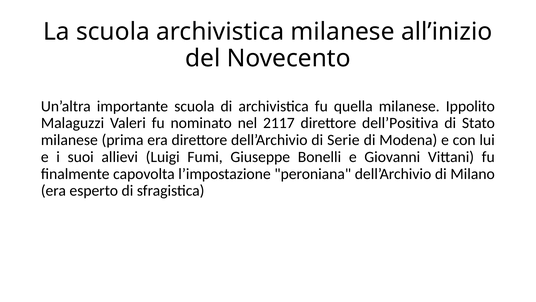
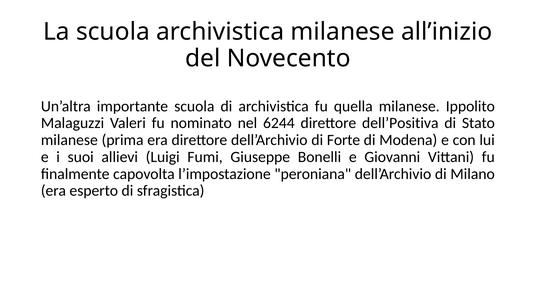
2117: 2117 -> 6244 (279, 123)
Serie: Serie -> Forte (344, 140)
